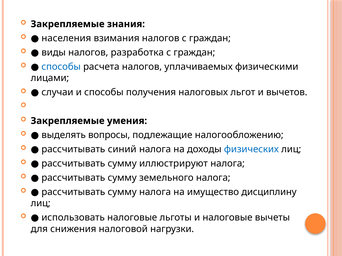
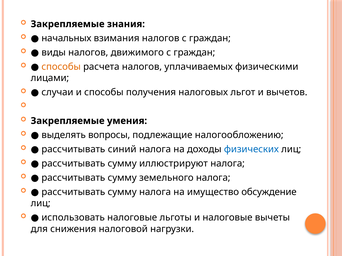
населения: населения -> начальных (66, 38)
разработка: разработка -> движимого (137, 53)
способы colour: blue -> orange (61, 67)
дисциплину: дисциплину -> обсуждение (269, 192)
